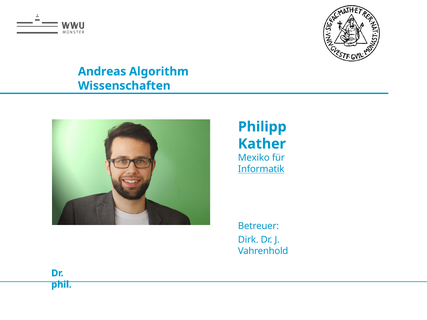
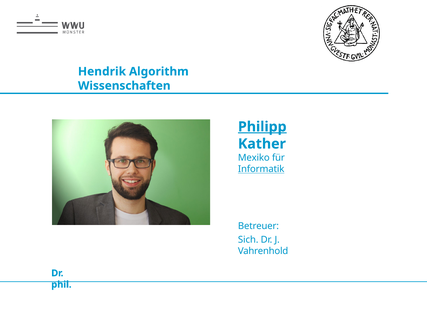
Andreas: Andreas -> Hendrik (102, 72)
Philipp underline: none -> present (262, 127)
Dirk: Dirk -> Sich (248, 240)
